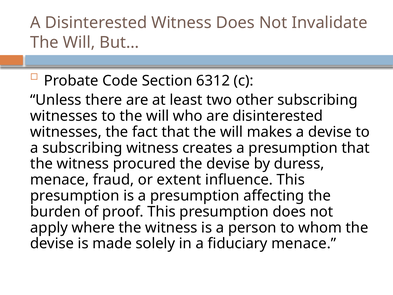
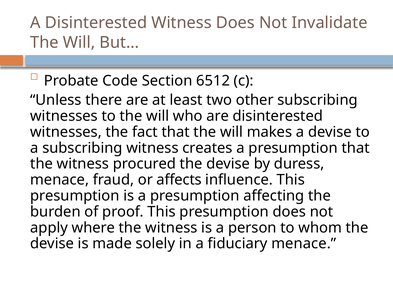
6312: 6312 -> 6512 (213, 81)
extent: extent -> affects (179, 180)
